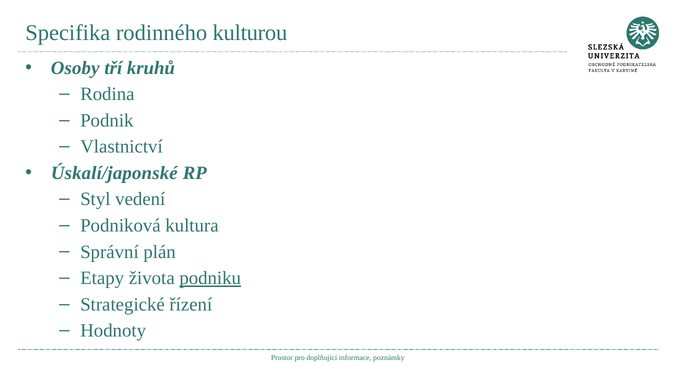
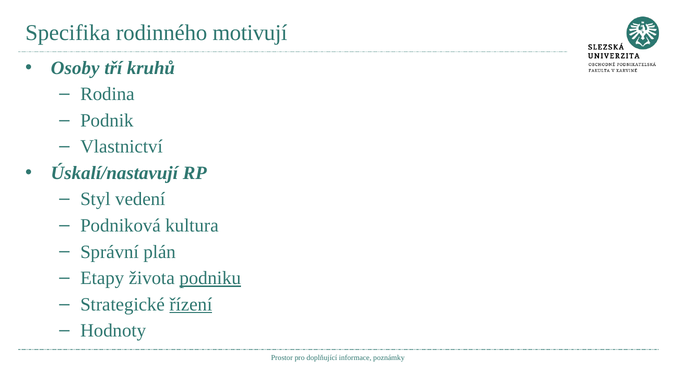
kulturou: kulturou -> motivují (250, 33)
Úskalí/japonské: Úskalí/japonské -> Úskalí/nastavují (114, 173)
řízení underline: none -> present (191, 305)
